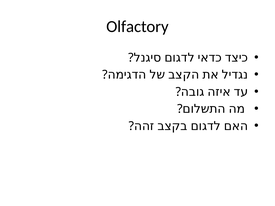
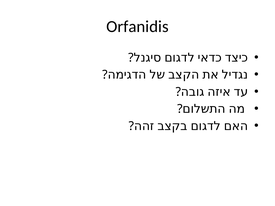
Olfactory: Olfactory -> Orfanidis (137, 27)
